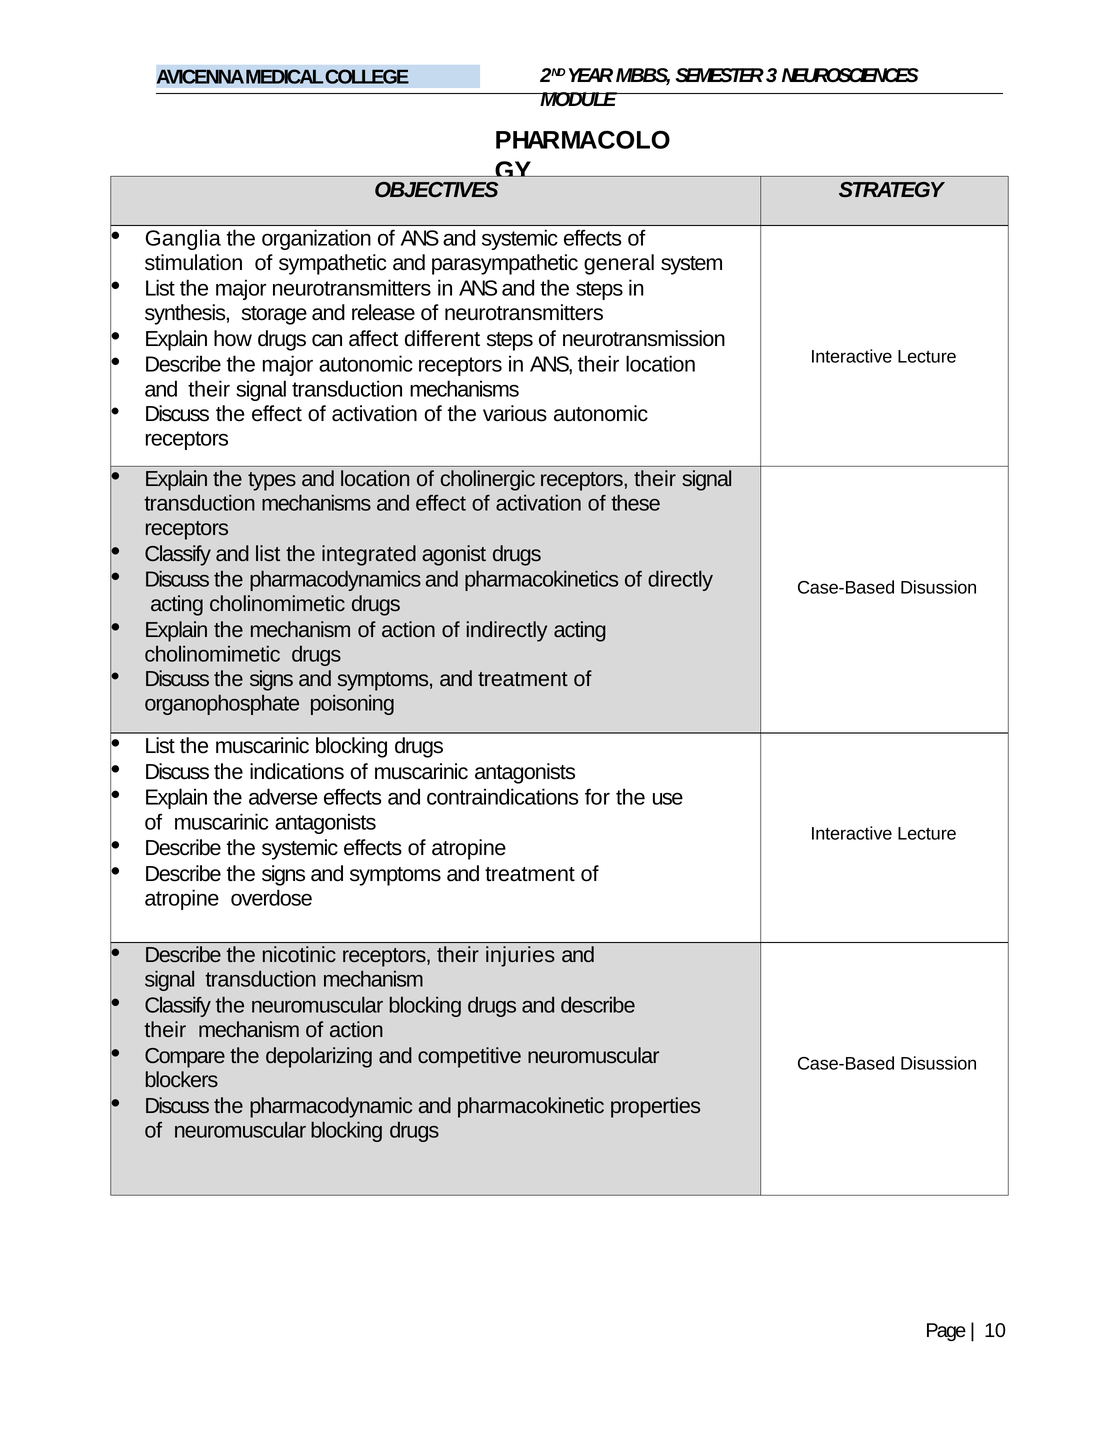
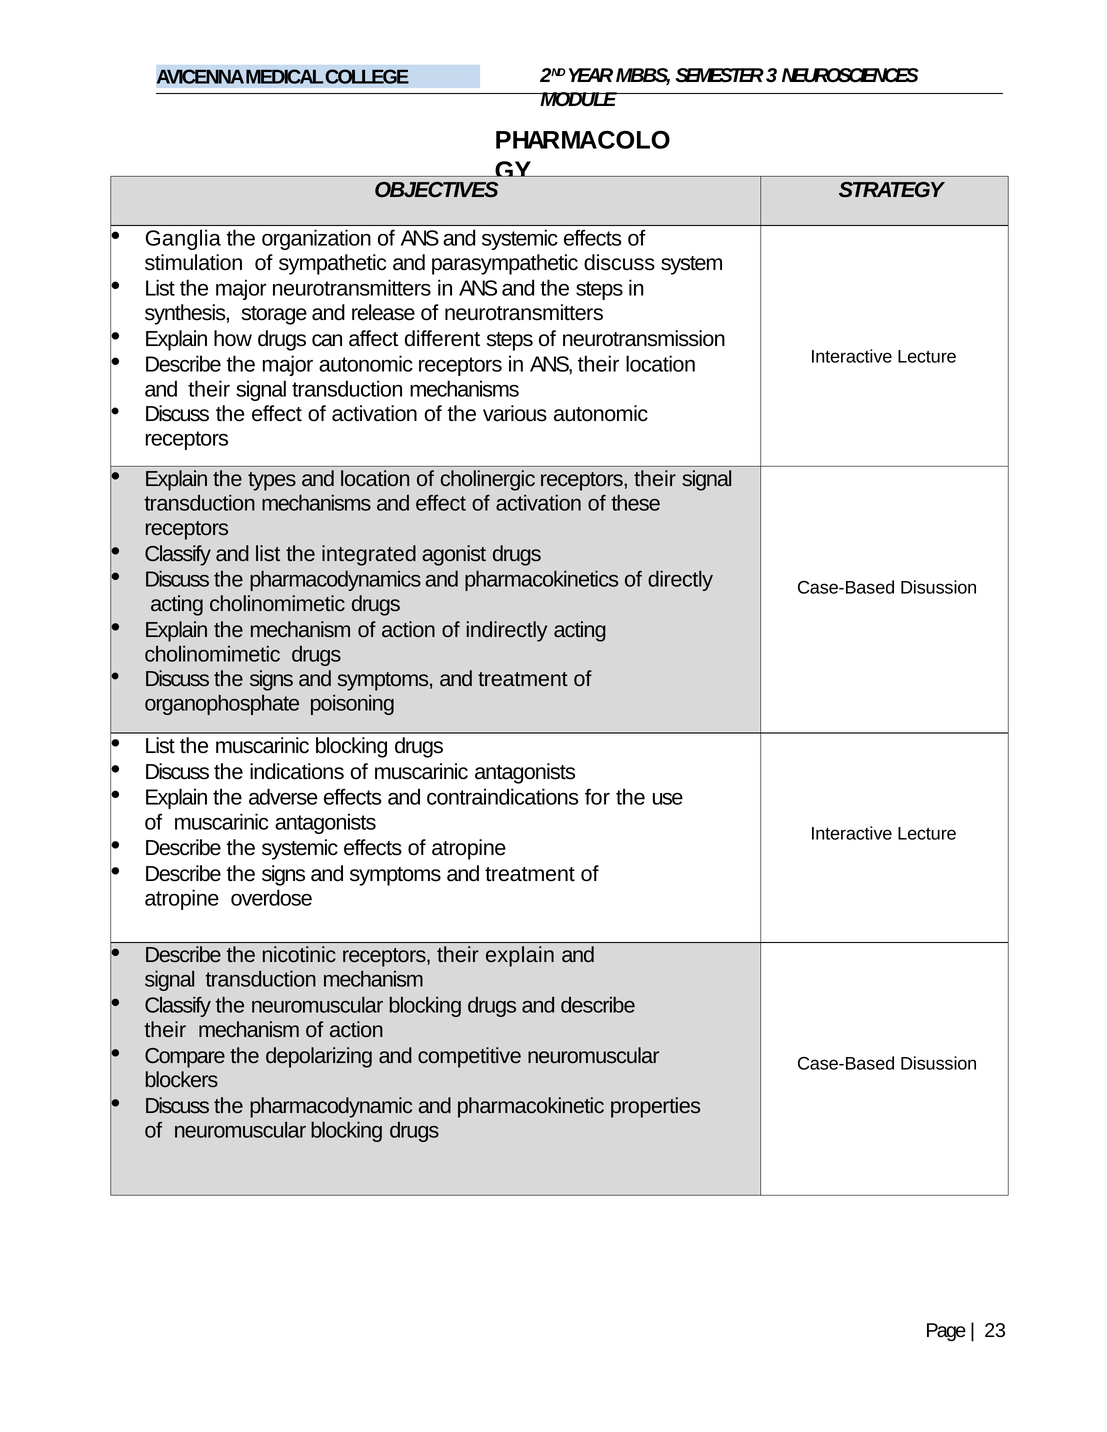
parasympathetic general: general -> discuss (619, 263)
their injuries: injuries -> explain (520, 956)
10: 10 -> 23 (995, 1331)
